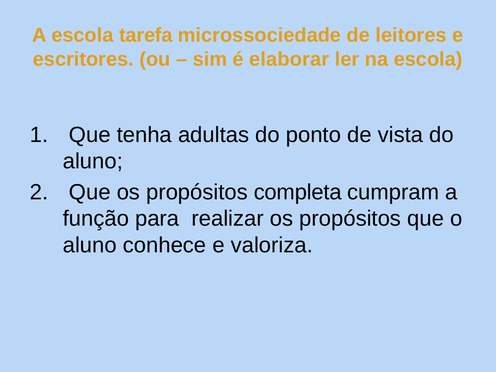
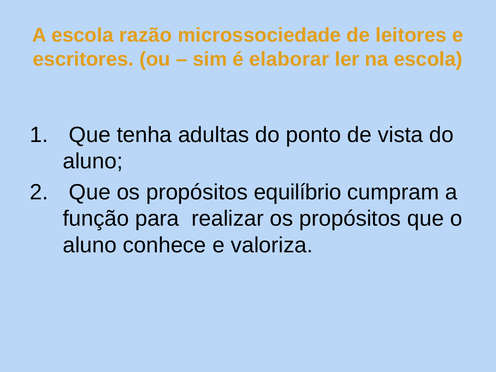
tarefa: tarefa -> razão (146, 35)
completa: completa -> equilíbrio (298, 192)
